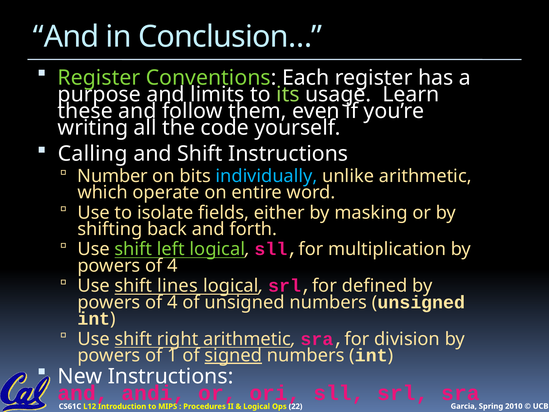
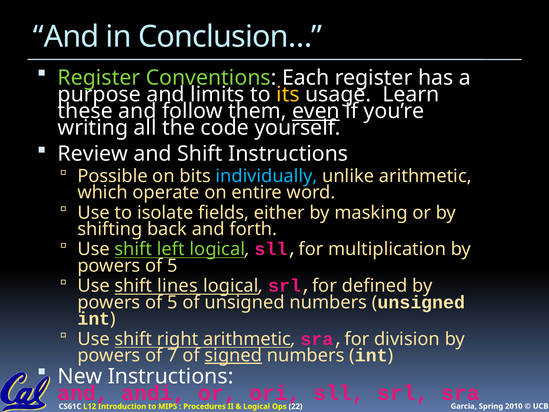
its colour: light green -> yellow (288, 94)
even underline: none -> present (316, 111)
Calling: Calling -> Review (93, 154)
Number: Number -> Possible (113, 176)
4: 4 -> 5 (172, 266)
4: 4 -> 5 (172, 302)
1: 1 -> 7 (172, 355)
